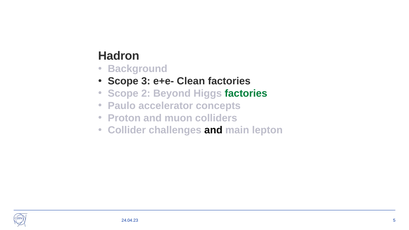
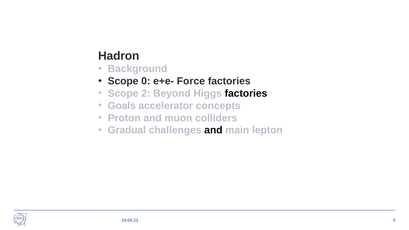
3: 3 -> 0 (146, 81)
Clean: Clean -> Force (191, 81)
factories colour: green -> black (246, 93)
Paulo: Paulo -> Goals (122, 106)
Collider: Collider -> Gradual (127, 130)
